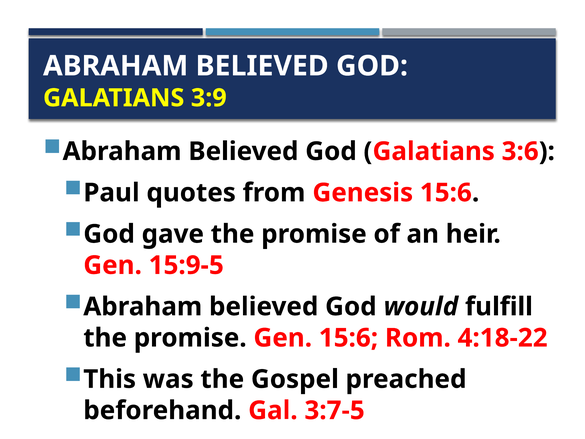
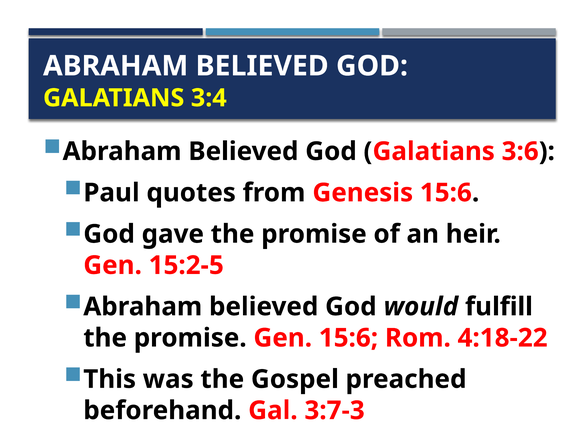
3:9: 3:9 -> 3:4 (209, 98)
15:9-5: 15:9-5 -> 15:2-5 (186, 265)
3:7-5: 3:7-5 -> 3:7-3 (335, 410)
